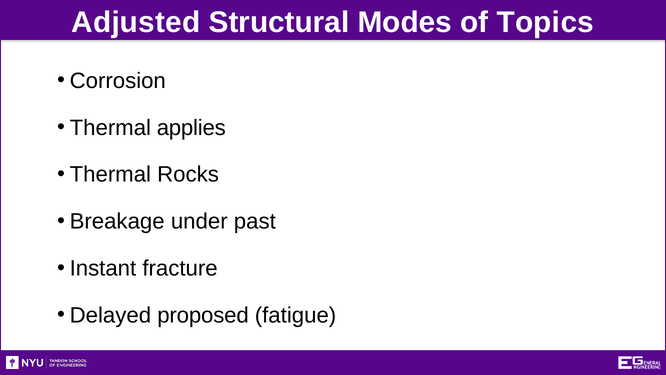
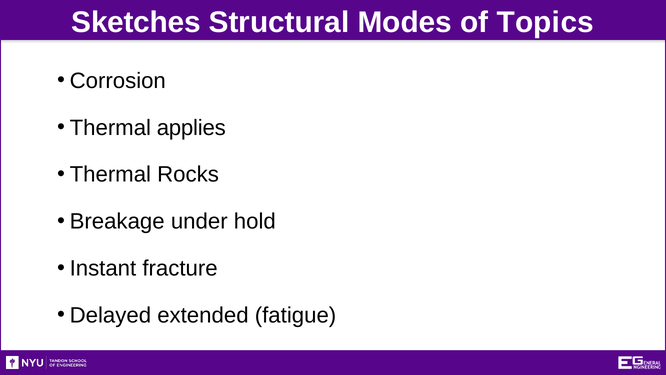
Adjusted: Adjusted -> Sketches (136, 22)
past: past -> hold (255, 221)
proposed: proposed -> extended (203, 315)
